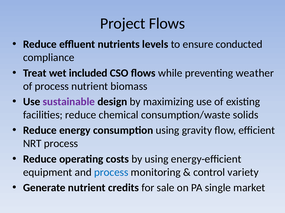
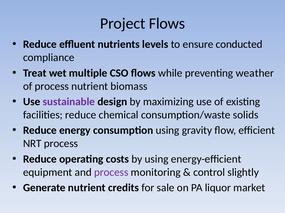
included: included -> multiple (88, 73)
process colour: blue -> purple (111, 173)
variety: variety -> slightly (243, 173)
single: single -> liquor (218, 188)
